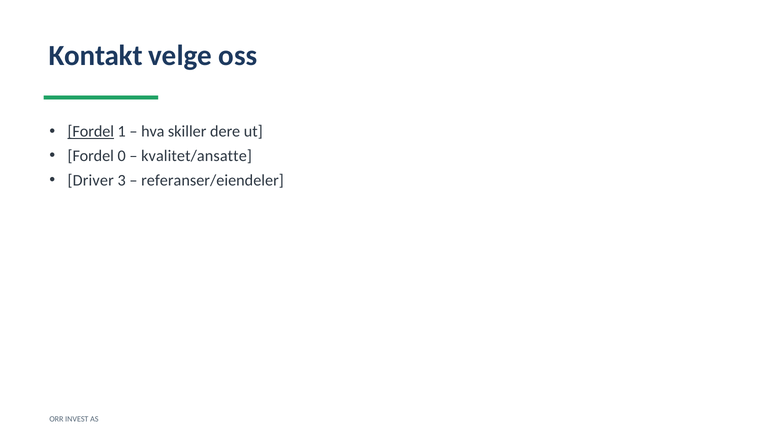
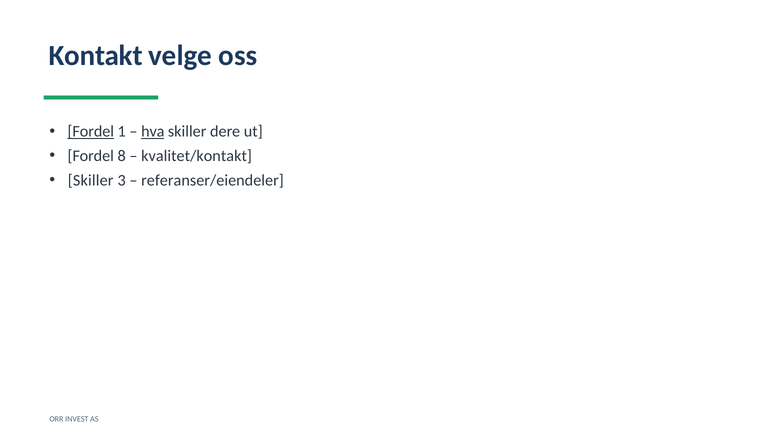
hva underline: none -> present (153, 131)
0: 0 -> 8 (122, 156)
kvalitet/ansatte: kvalitet/ansatte -> kvalitet/kontakt (197, 156)
Driver: Driver -> Skiller (91, 180)
